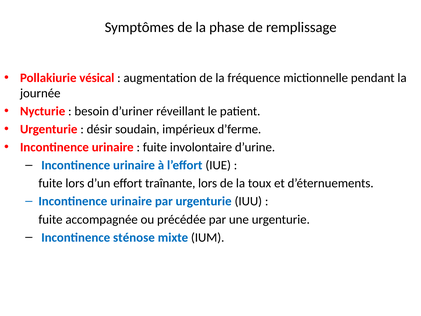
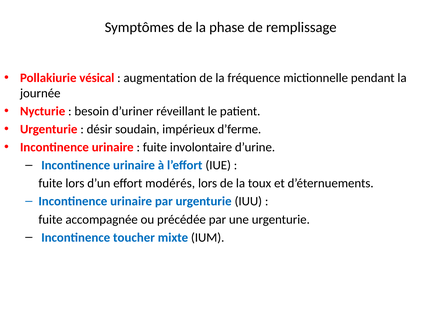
traînante: traînante -> modérés (170, 183)
sténose: sténose -> toucher (134, 237)
